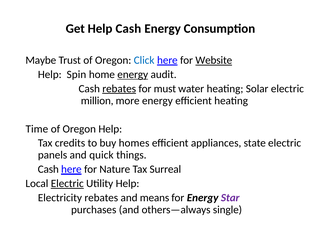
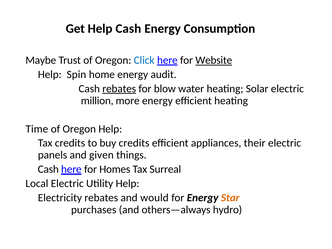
energy underline: present -> none (133, 75)
must: must -> blow (165, 89)
buy homes: homes -> credits (134, 143)
state: state -> their (255, 143)
quick: quick -> given (101, 155)
Nature: Nature -> Homes (115, 169)
Electric underline: present -> none (67, 184)
means: means -> would (154, 198)
Star colour: purple -> orange (230, 198)
single: single -> hydro (228, 210)
